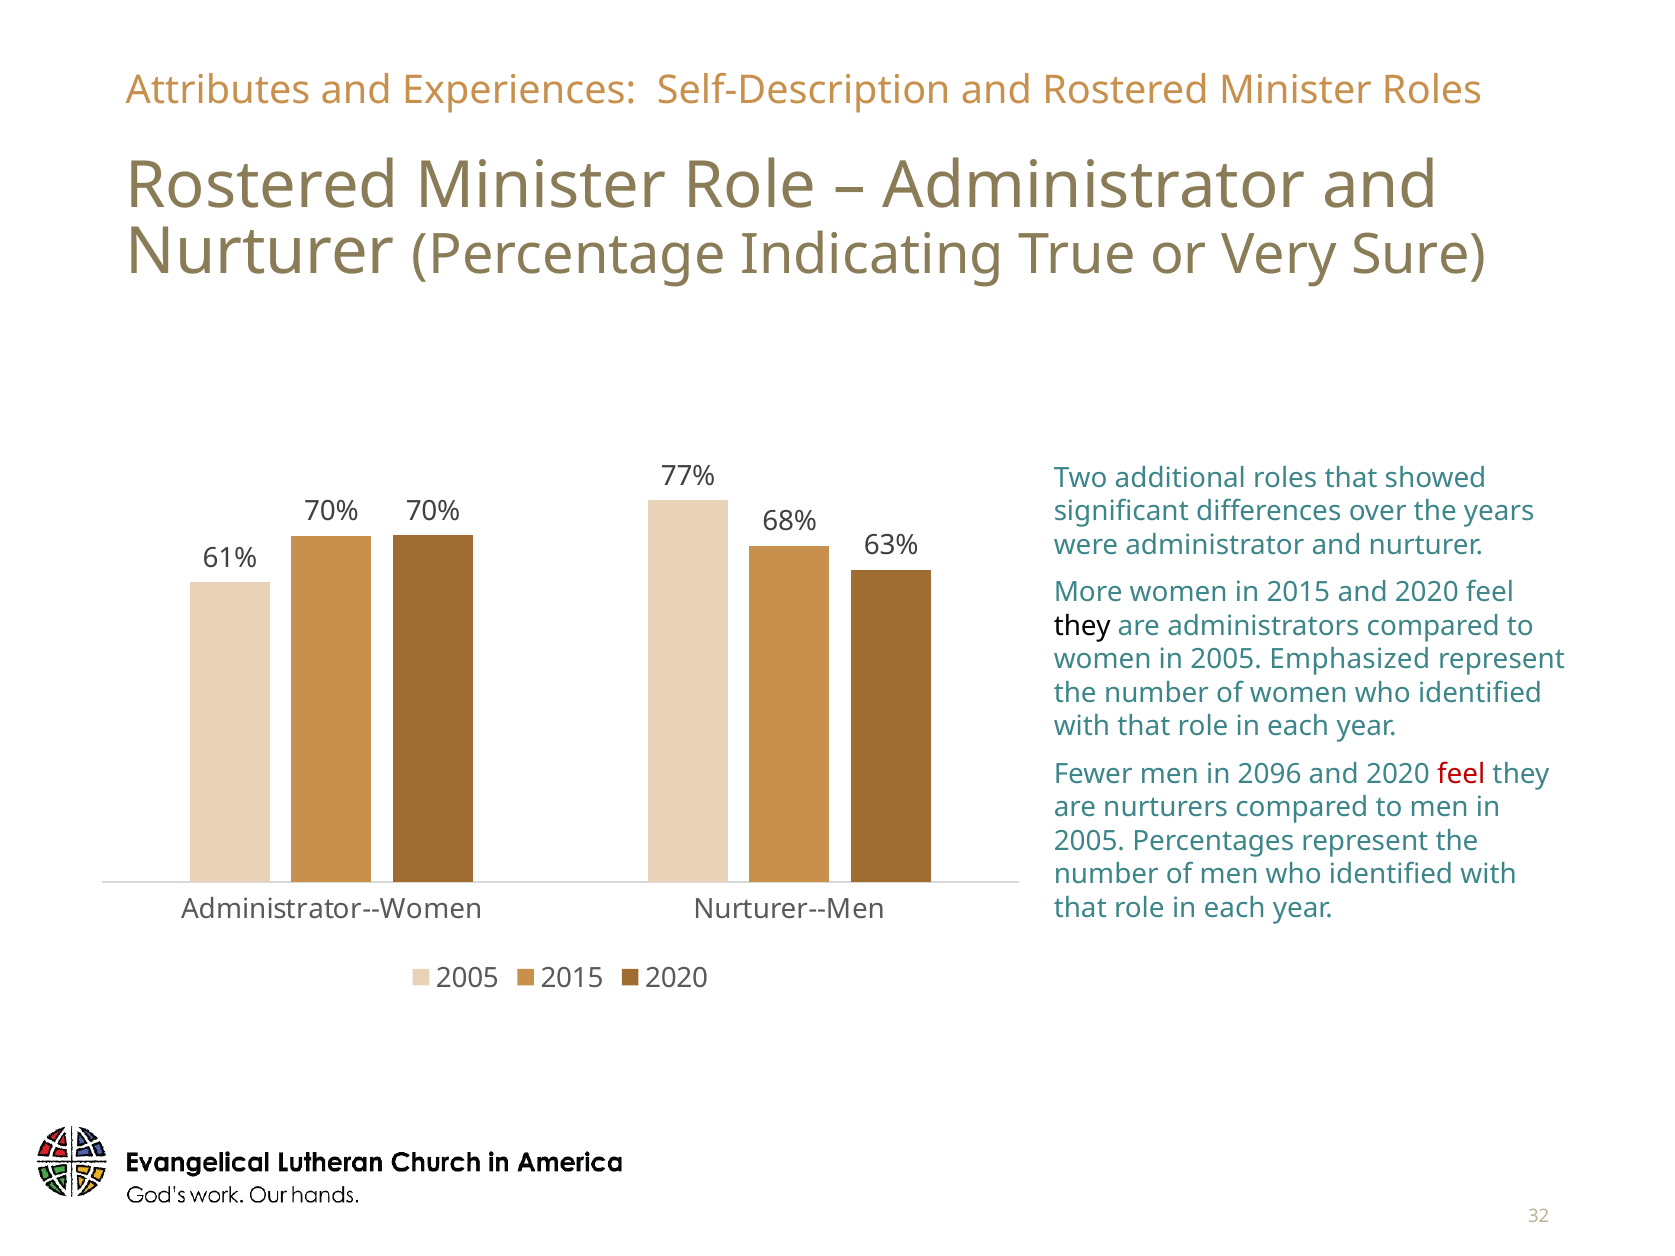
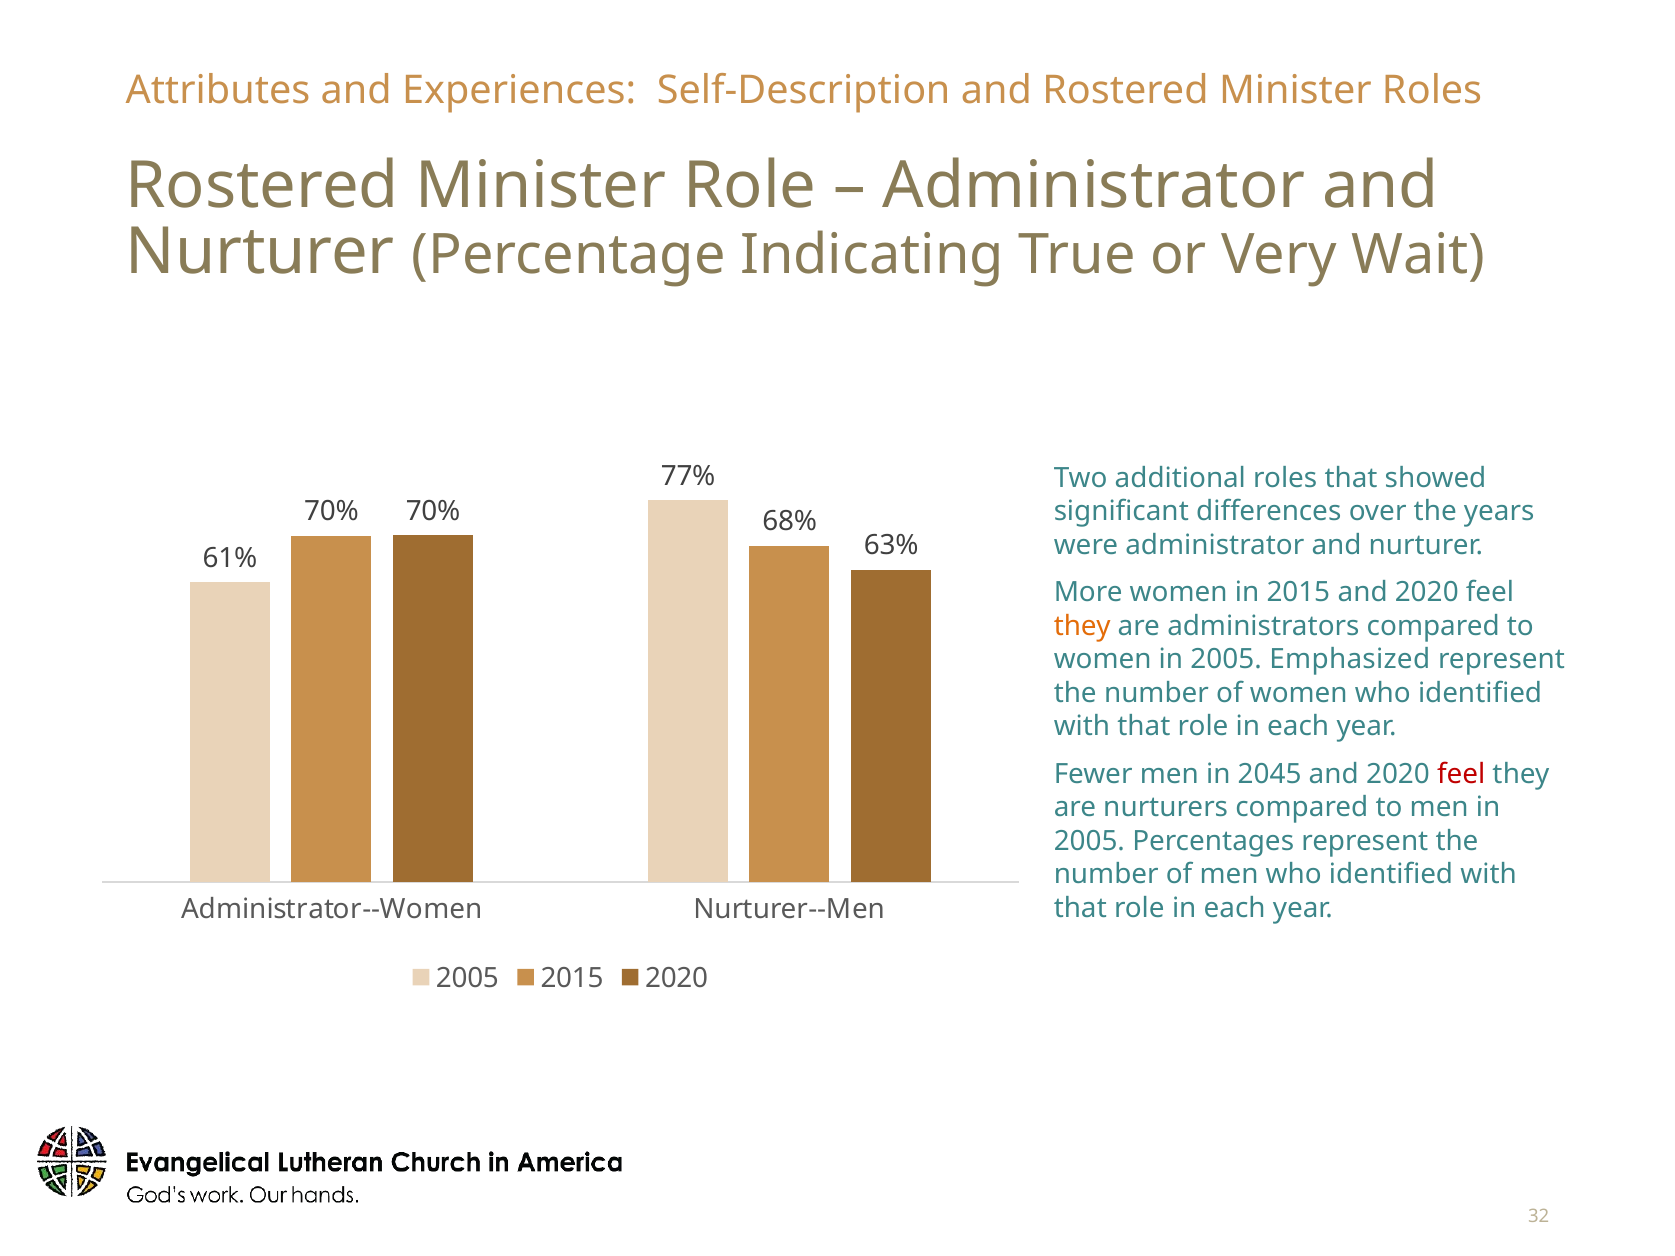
Sure: Sure -> Wait (1418, 255)
they colour: black -> orange (1082, 626)
2096: 2096 -> 2045 (1270, 774)
